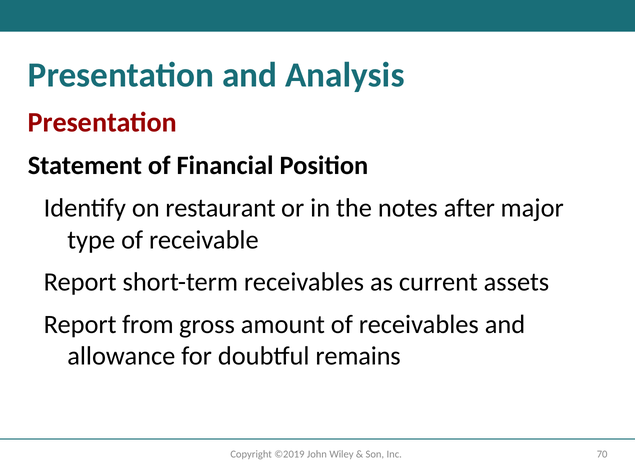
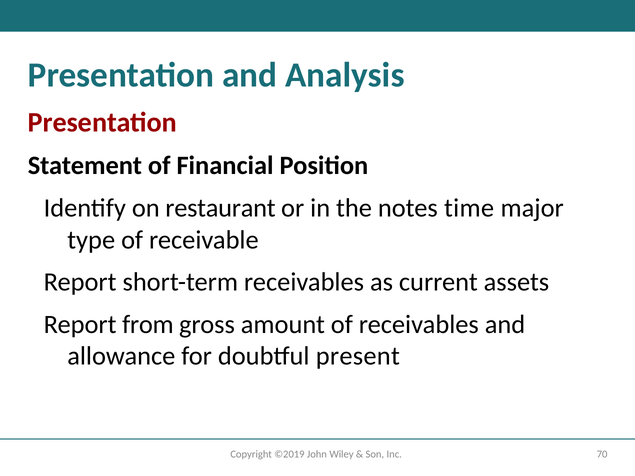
after: after -> time (469, 208)
remains: remains -> present (358, 356)
